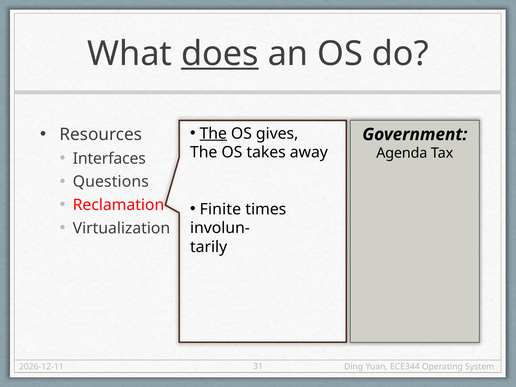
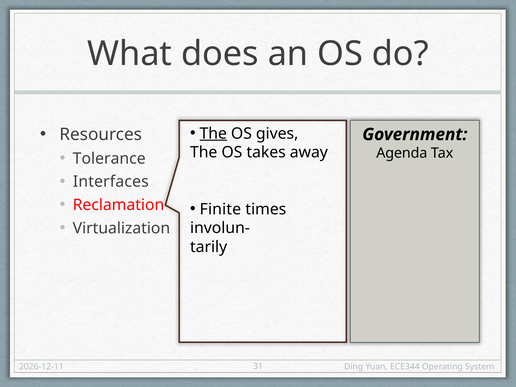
does underline: present -> none (220, 54)
Interfaces: Interfaces -> Tolerance (109, 158)
Questions: Questions -> Interfaces (111, 182)
